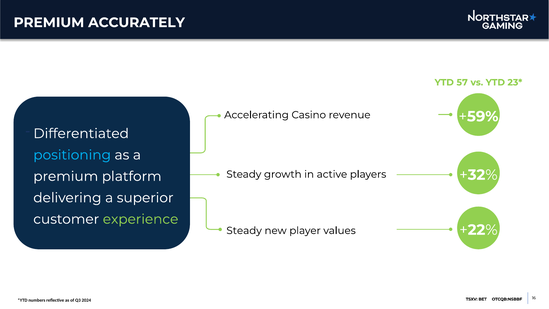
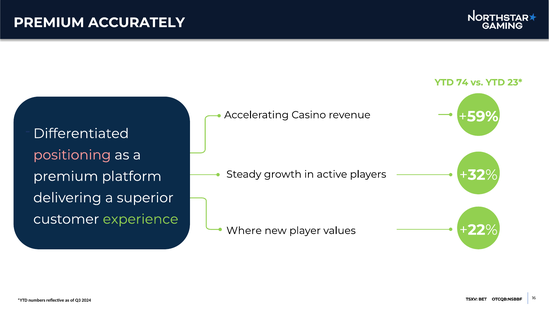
57: 57 -> 74 (462, 82)
positioning colour: light blue -> pink (72, 155)
Steady: Steady -> Where (244, 230)
